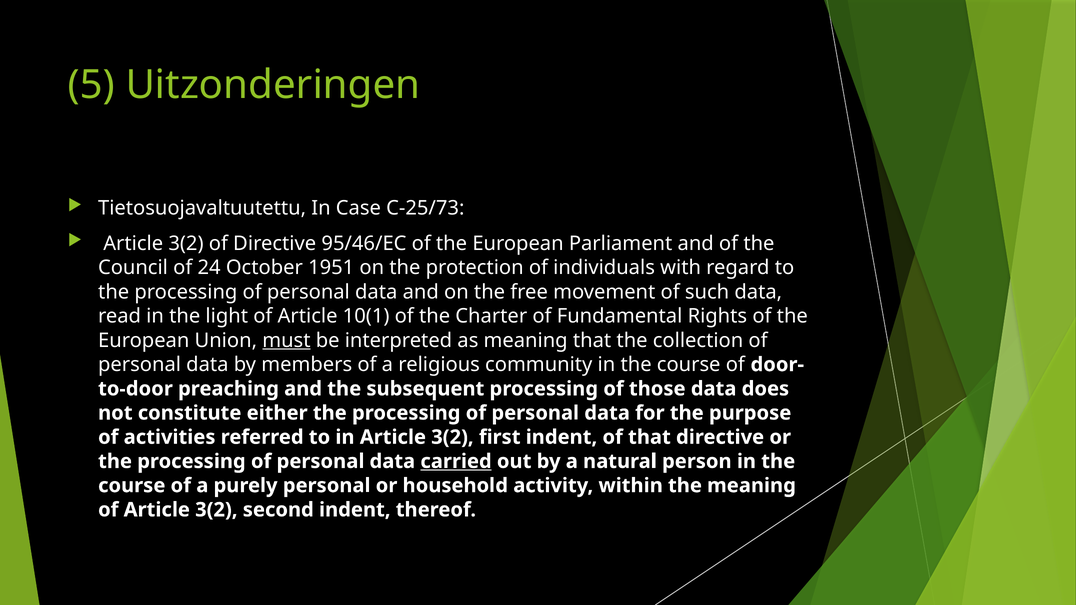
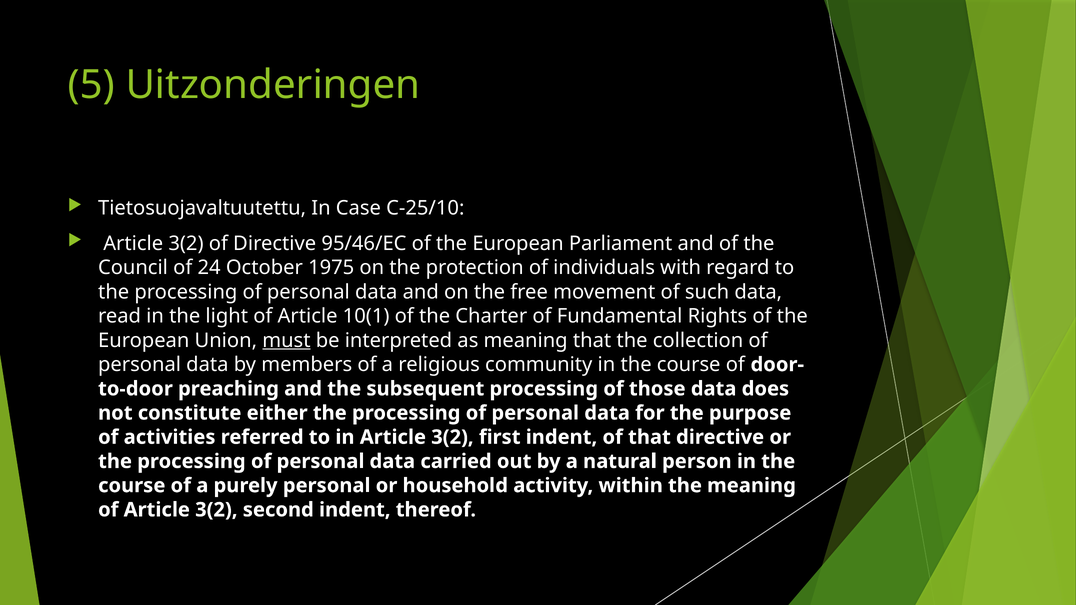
C‑25/73: C‑25/73 -> C‑25/10 (425, 208)
1951: 1951 -> 1975 (331, 268)
carried underline: present -> none (456, 462)
